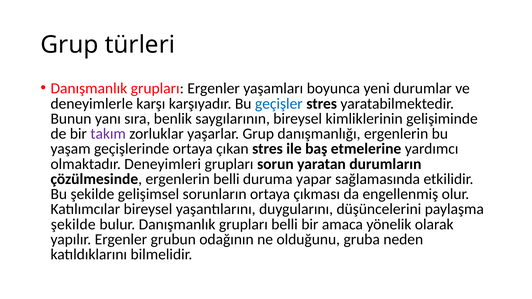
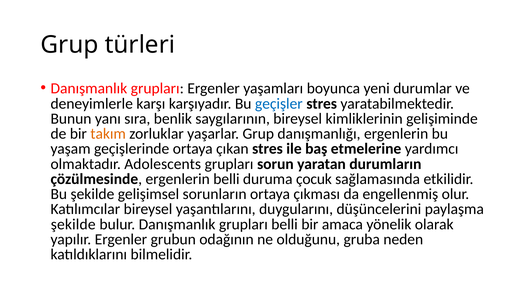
takım colour: purple -> orange (108, 134)
Deneyimleri: Deneyimleri -> Adolescents (163, 164)
yapar: yapar -> çocuk (314, 179)
